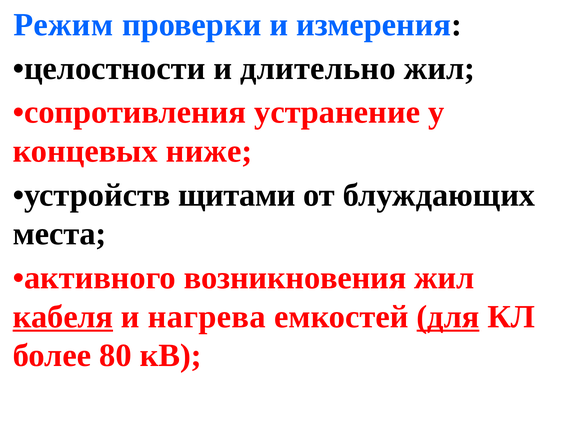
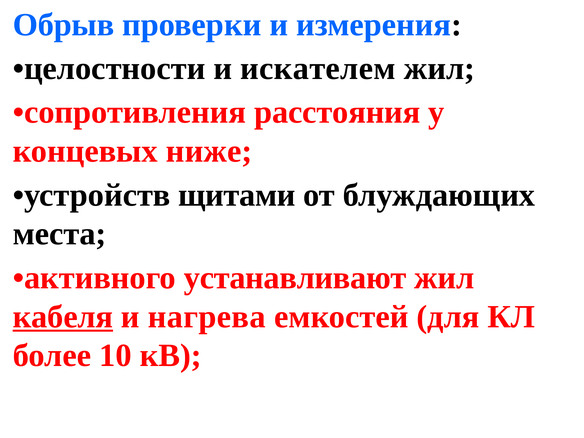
Режим: Режим -> Обрыв (63, 25)
длительно: длительно -> искателем (318, 68)
устранение: устранение -> расстояния (337, 112)
возникновения: возникновения -> устанавливают (295, 278)
для underline: present -> none (448, 317)
80: 80 -> 10 (115, 356)
